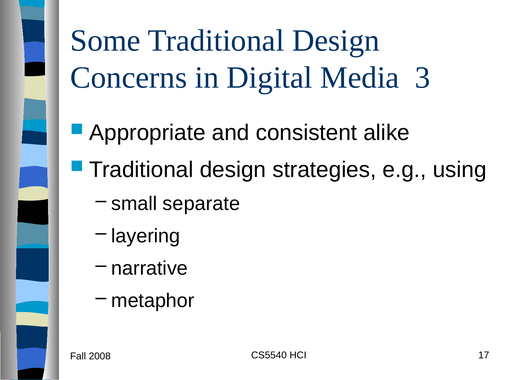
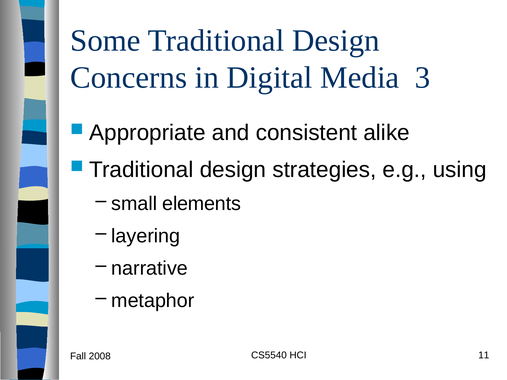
separate: separate -> elements (202, 204)
17: 17 -> 11 (484, 356)
